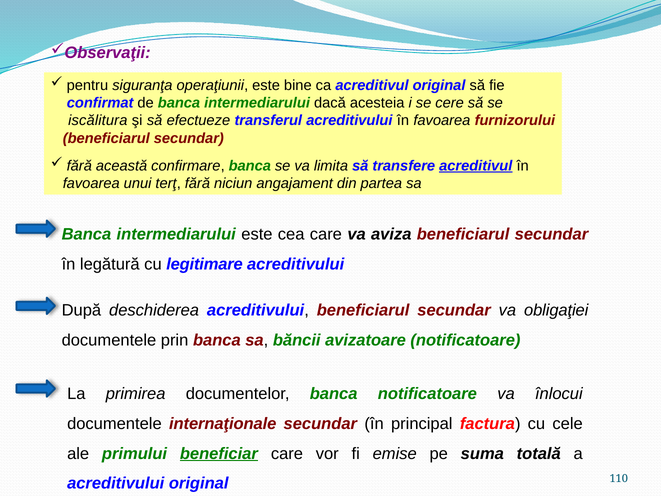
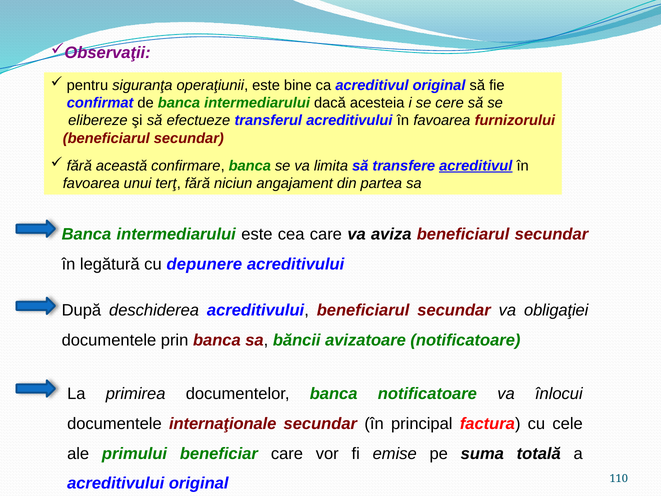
iscălitura: iscălitura -> elibereze (98, 121)
legitimare: legitimare -> depunere (204, 264)
beneficiar underline: present -> none (219, 453)
